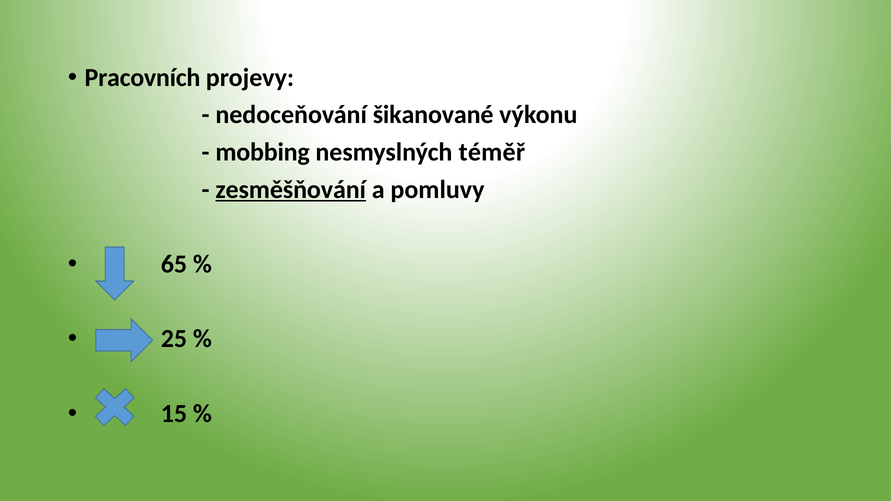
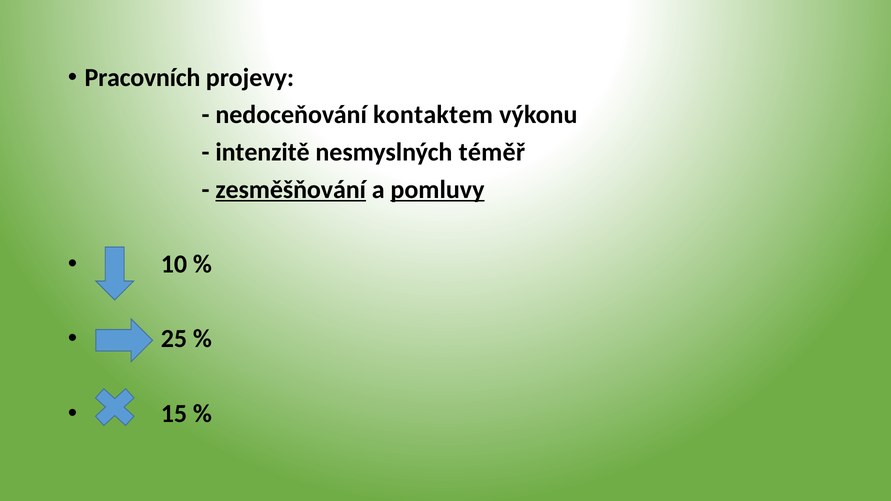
šikanované: šikanované -> kontaktem (433, 115)
mobbing: mobbing -> intenzitě (263, 152)
pomluvy underline: none -> present (437, 190)
65: 65 -> 10 (174, 264)
